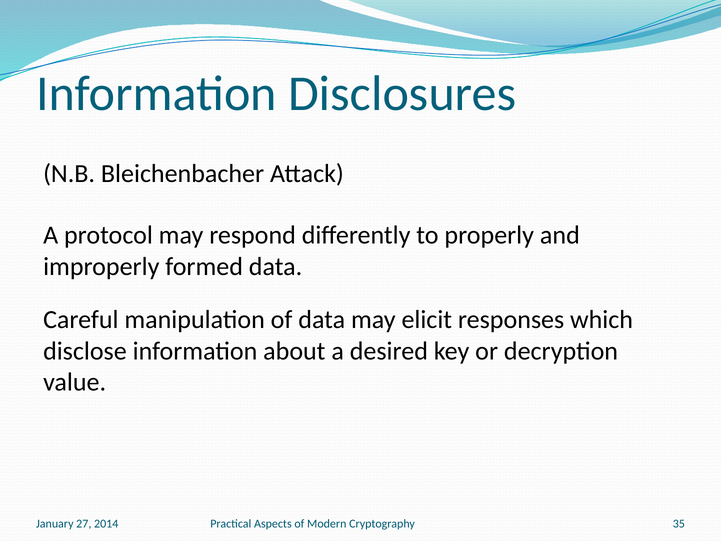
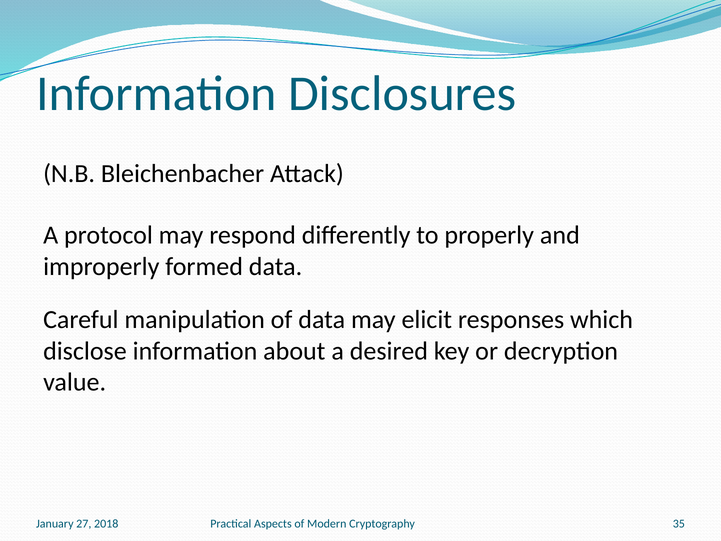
2014: 2014 -> 2018 (106, 524)
